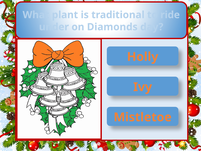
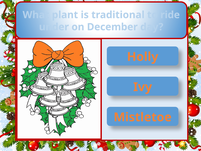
Diamonds: Diamonds -> December (112, 27)
